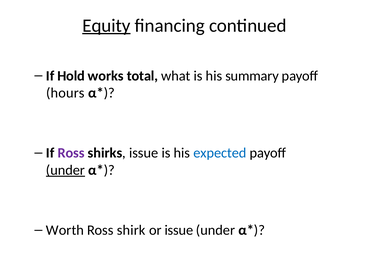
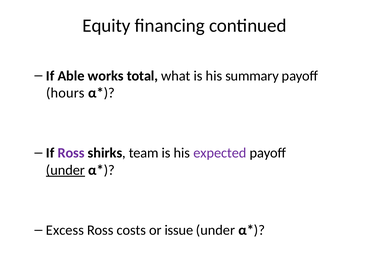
Equity underline: present -> none (106, 26)
Hold: Hold -> Able (71, 76)
shirks issue: issue -> team (144, 153)
expected colour: blue -> purple (220, 153)
Worth: Worth -> Excess (65, 231)
shirk: shirk -> costs (131, 231)
